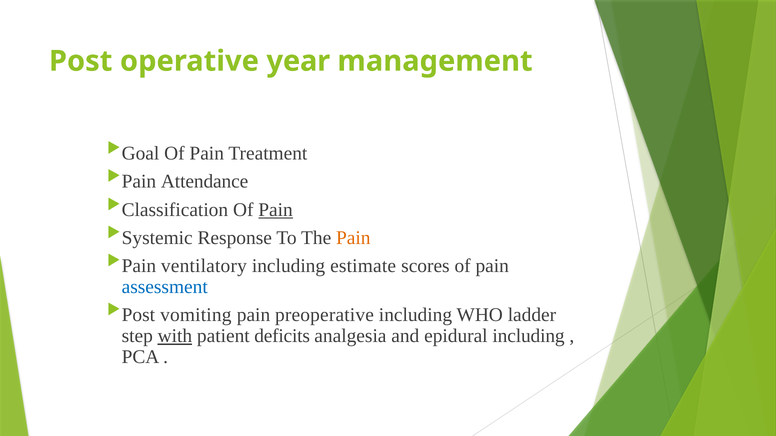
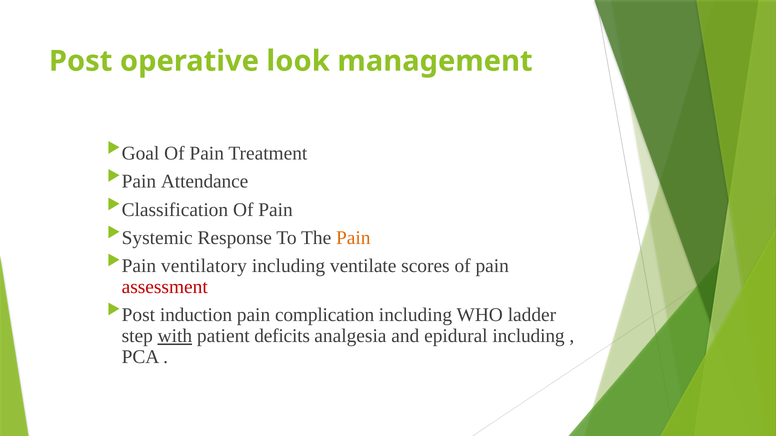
year: year -> look (298, 61)
Pain underline: present -> none (276, 210)
estimate: estimate -> ventilate (363, 266)
assessment colour: blue -> red (165, 287)
vomiting: vomiting -> induction (196, 315)
preoperative: preoperative -> complication (325, 315)
